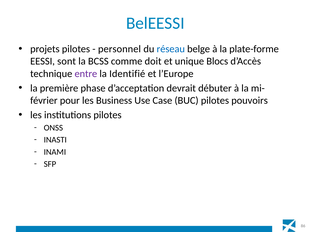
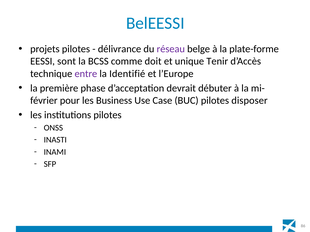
personnel: personnel -> délivrance (120, 49)
réseau colour: blue -> purple (171, 49)
Blocs: Blocs -> Tenir (217, 61)
pouvoirs: pouvoirs -> disposer (250, 101)
